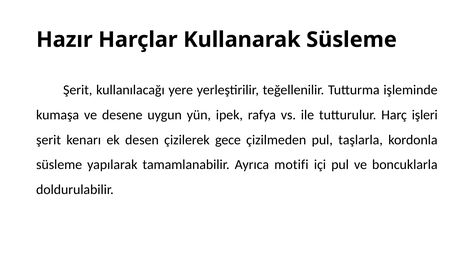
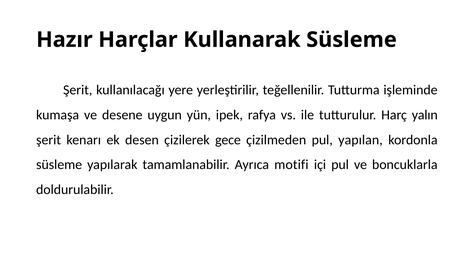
işleri: işleri -> yalın (425, 115)
taşlarla: taşlarla -> yapılan (361, 140)
